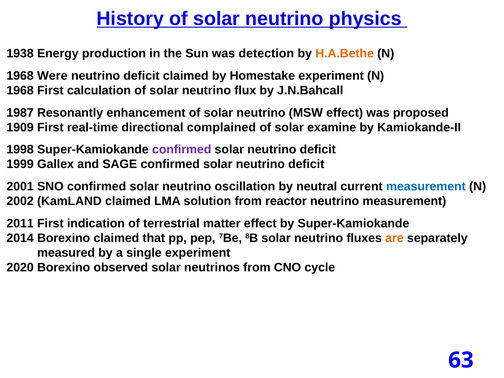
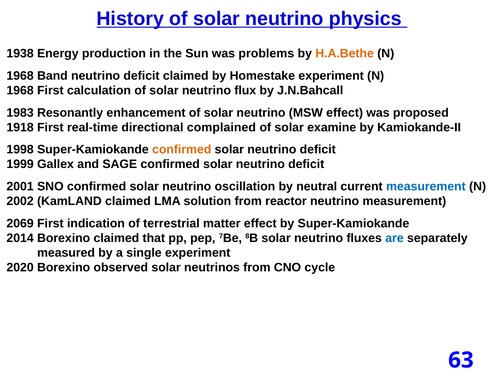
detection: detection -> problems (266, 53)
Were: Were -> Band (52, 76)
1987: 1987 -> 1983 (20, 113)
1909: 1909 -> 1918 (20, 127)
confirmed colour: purple -> orange (182, 150)
2011: 2011 -> 2069 (20, 223)
are colour: orange -> blue (394, 238)
